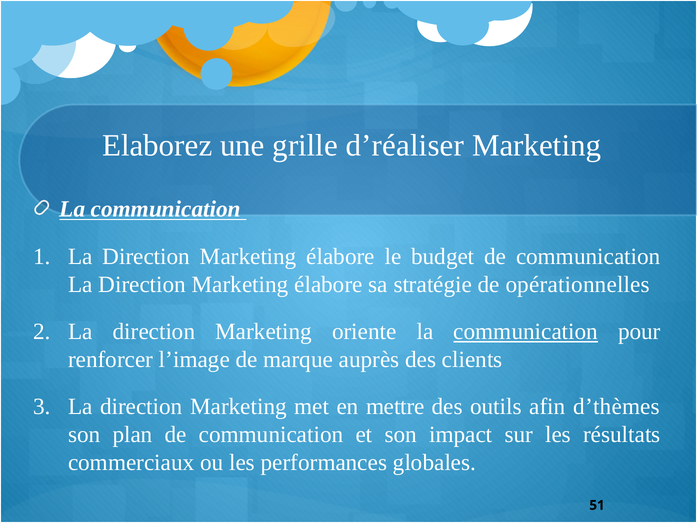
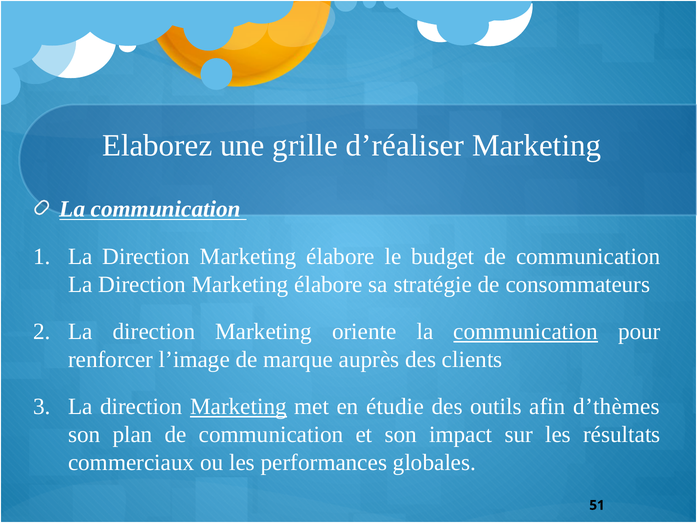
opérationnelles: opérationnelles -> consommateurs (578, 284)
Marketing underline: none -> present (238, 407)
mettre: mettre -> étudie (395, 407)
